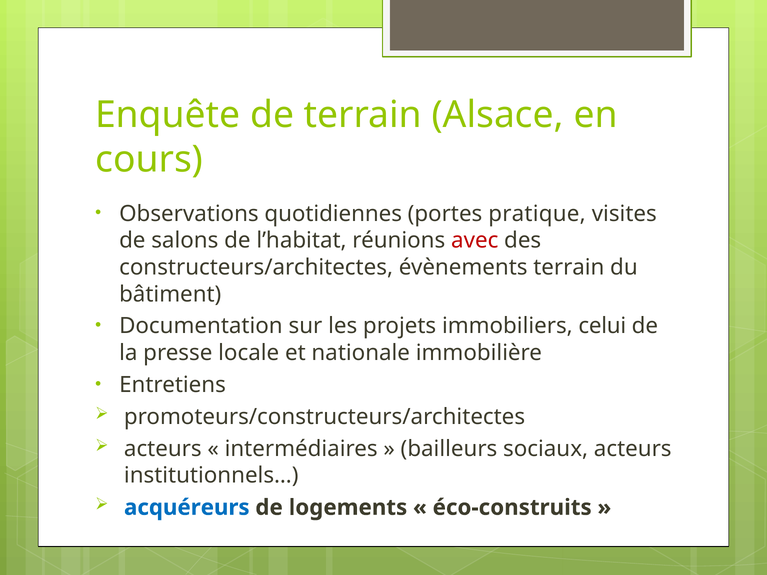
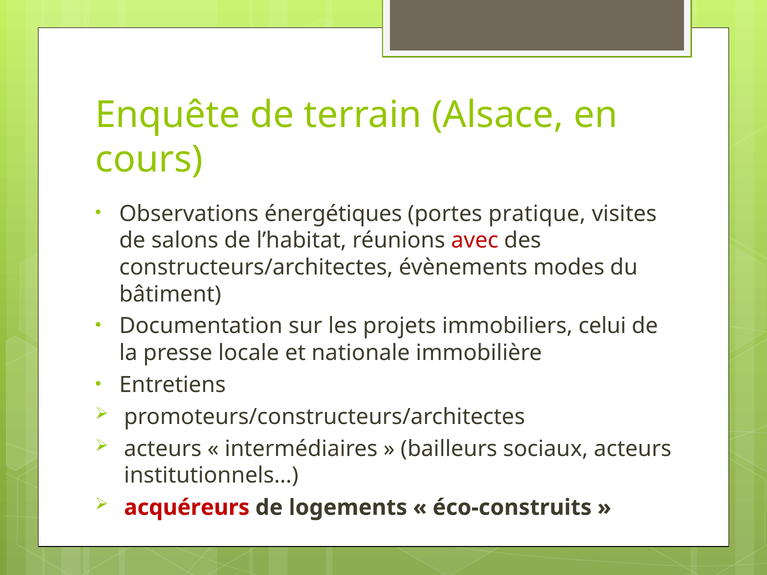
quotidiennes: quotidiennes -> énergétiques (333, 214)
évènements terrain: terrain -> modes (569, 267)
acquéreurs colour: blue -> red (187, 508)
